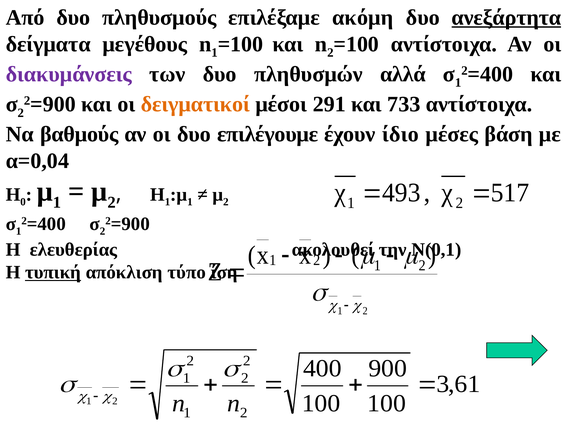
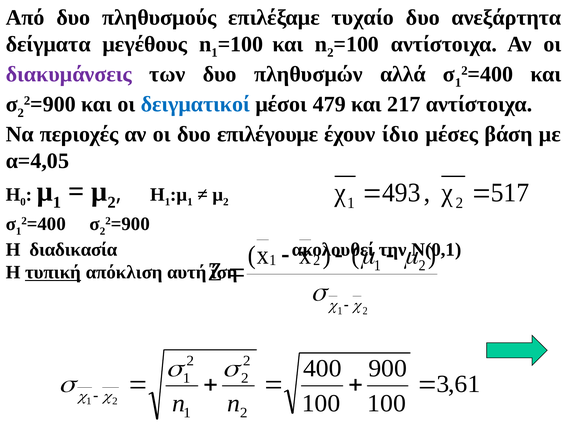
ακόμη: ακόμη -> τυχαίο (363, 18)
ανεξάρτητα underline: present -> none (506, 18)
δειγματικοί colour: orange -> blue (195, 104)
291: 291 -> 479 (329, 104)
733: 733 -> 217 (404, 104)
βαθμούς: βαθμούς -> περιοχές (79, 134)
α=0,04: α=0,04 -> α=4,05 (37, 161)
ελευθερίας: ελευθερίας -> διαδικασία (74, 250)
τύπο: τύπο -> αυτή (187, 272)
